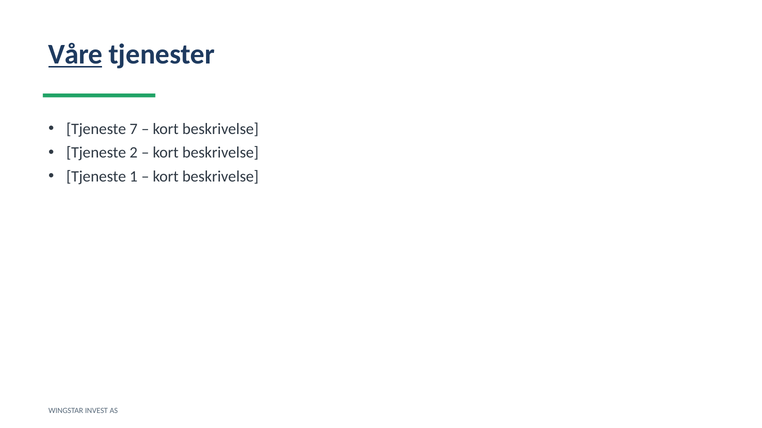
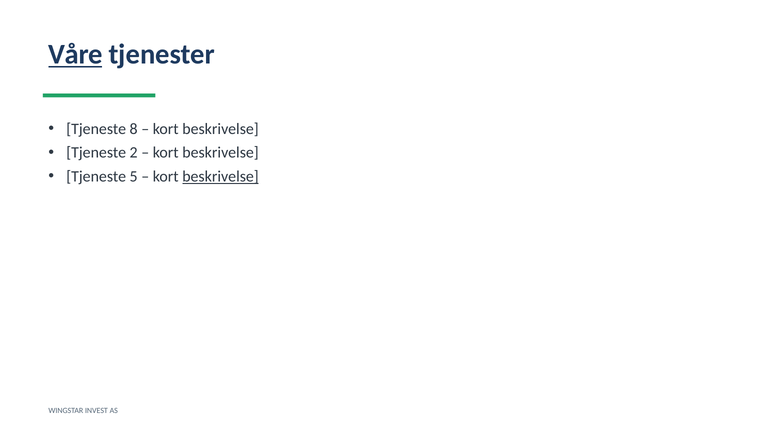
7: 7 -> 8 (134, 129)
1: 1 -> 5 (134, 177)
beskrivelse underline: none -> present (220, 177)
